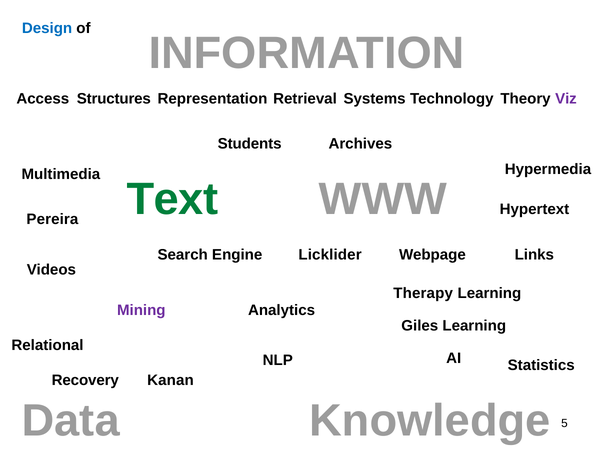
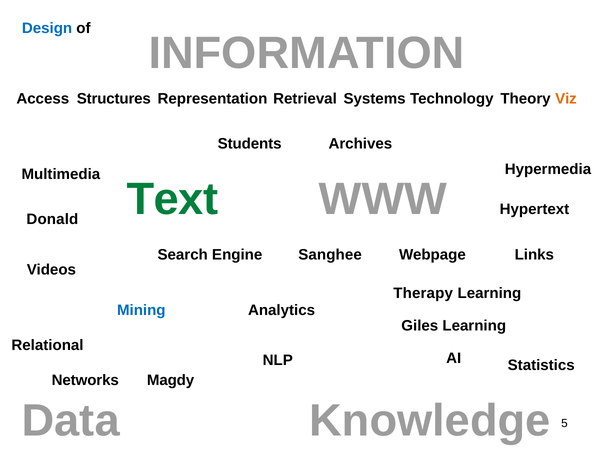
Viz colour: purple -> orange (566, 99)
Pereira: Pereira -> Donald (52, 219)
Licklider: Licklider -> Sanghee (330, 255)
Mining colour: purple -> blue (141, 310)
Recovery: Recovery -> Networks (85, 381)
Kanan: Kanan -> Magdy (171, 381)
